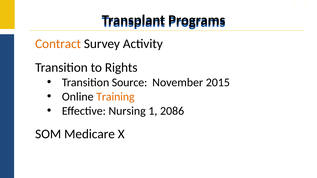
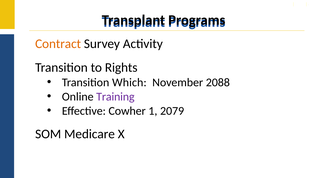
Source: Source -> Which (129, 83)
2015: 2015 -> 2088 (218, 83)
Training colour: orange -> purple (115, 97)
Nursing: Nursing -> Cowher (127, 111)
2086: 2086 -> 2079 (172, 111)
